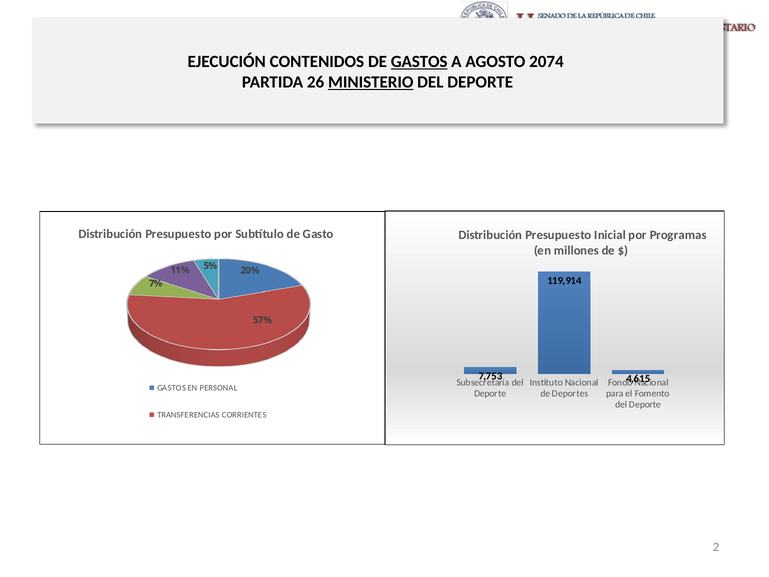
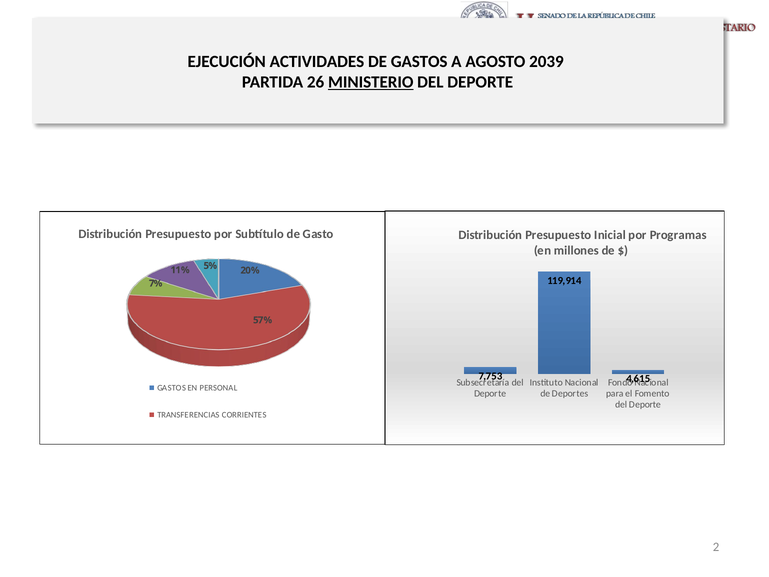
CONTENIDOS: CONTENIDOS -> ACTIVIDADES (317, 62)
GASTOS underline: present -> none (419, 62)
2074: 2074 -> 2039 (546, 62)
